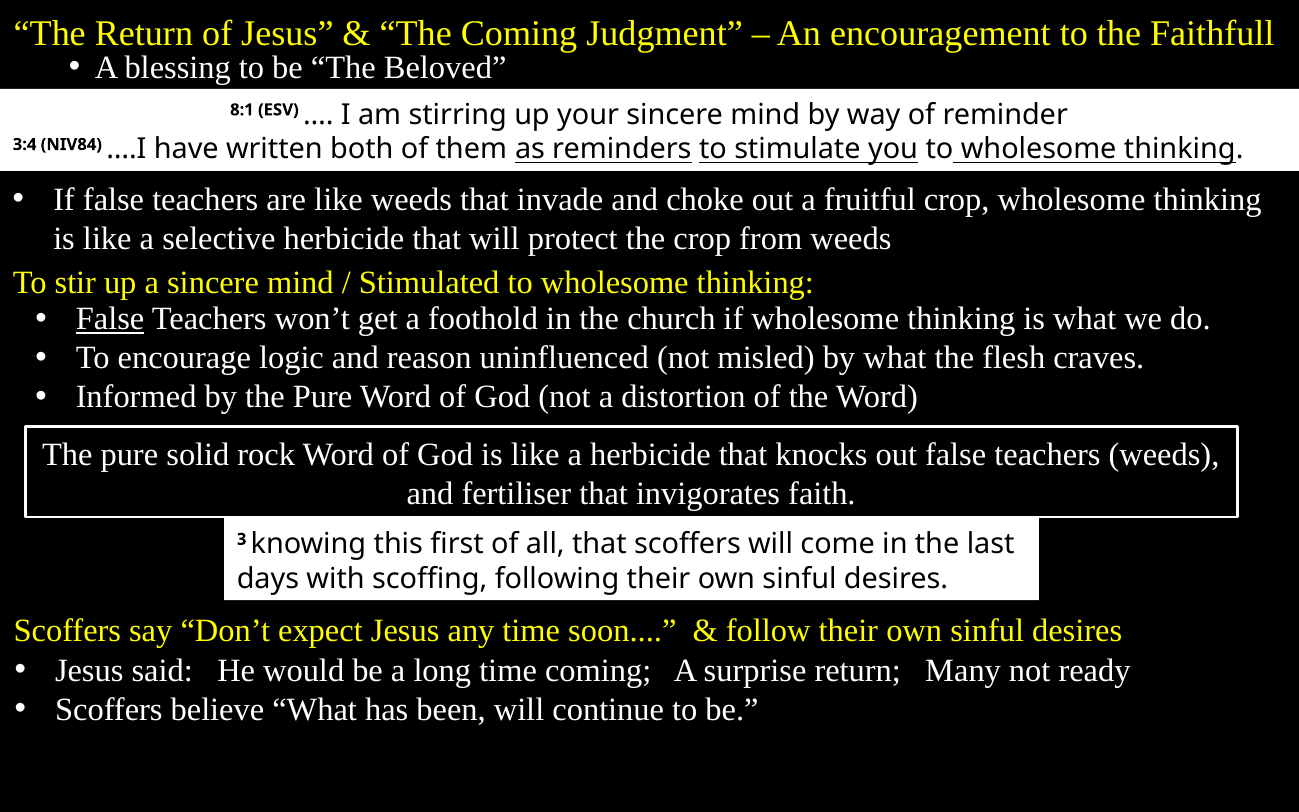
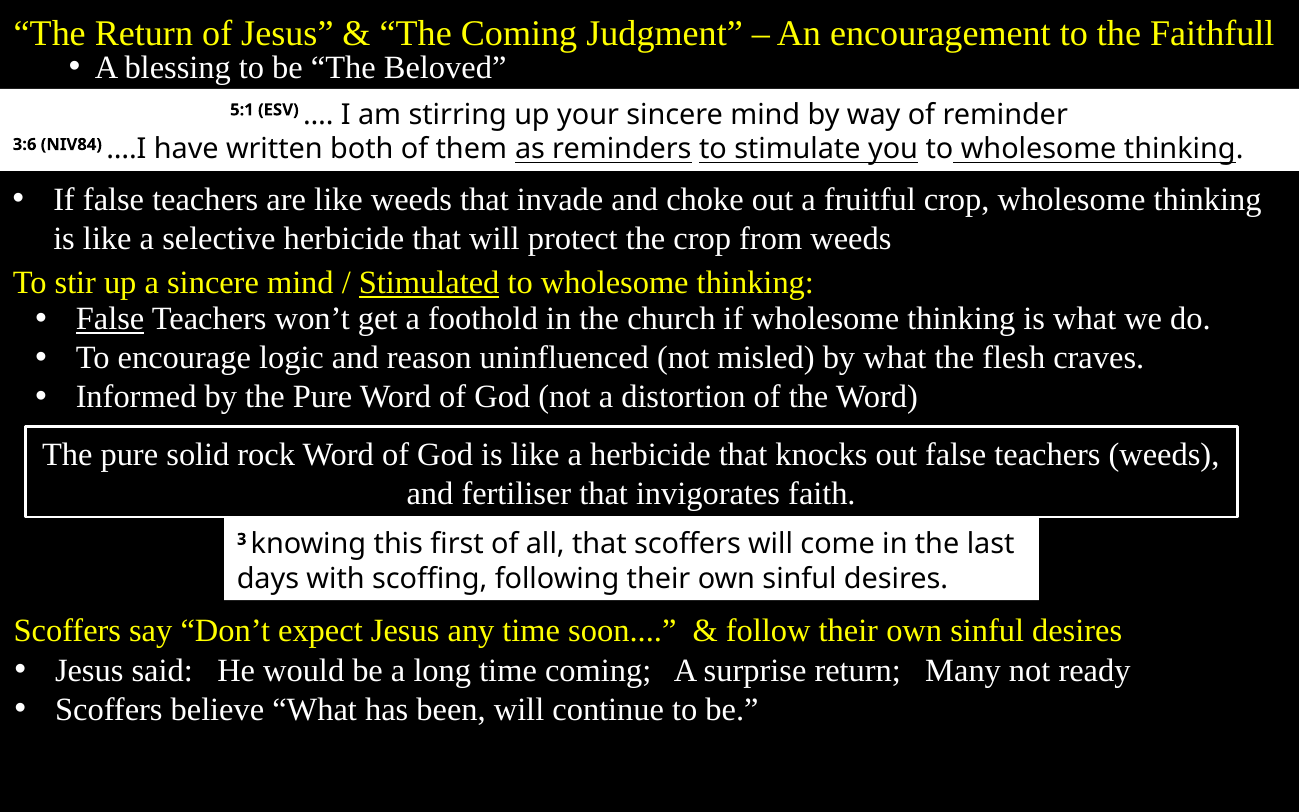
8:1: 8:1 -> 5:1 (242, 110)
3:4: 3:4 -> 3:6 (25, 144)
Stimulated underline: none -> present (429, 283)
